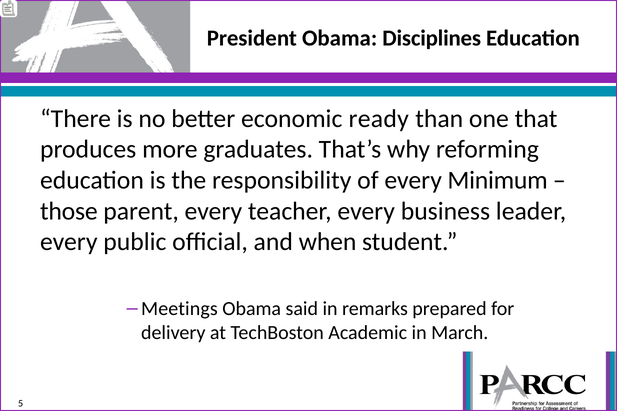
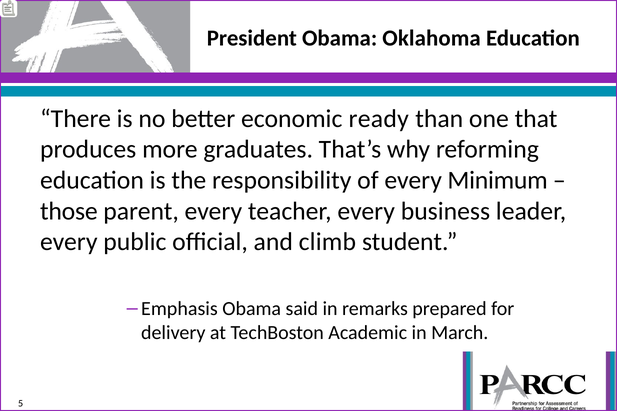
Disciplines: Disciplines -> Oklahoma (432, 38)
when: when -> climb (327, 242)
Meetings: Meetings -> Emphasis (179, 309)
